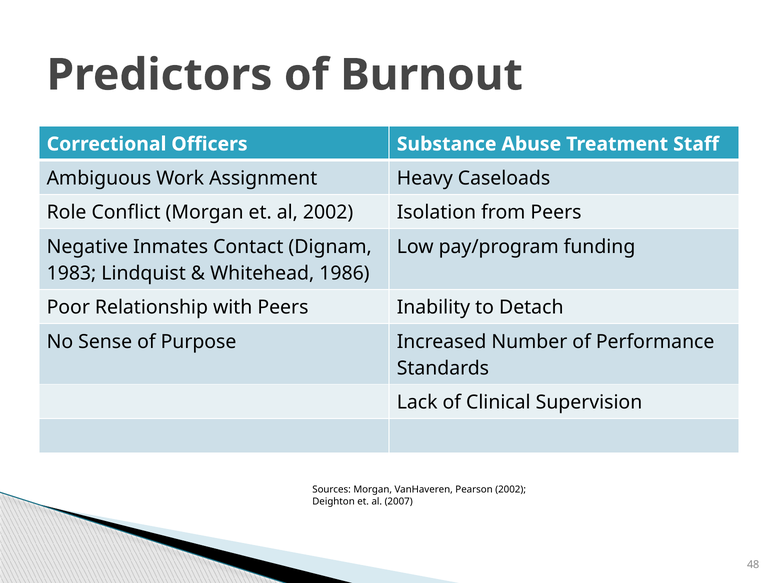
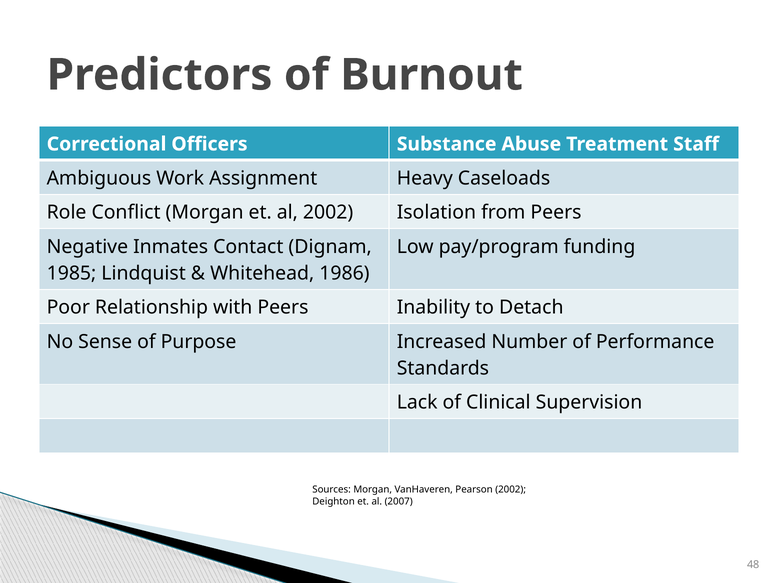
1983: 1983 -> 1985 (71, 274)
